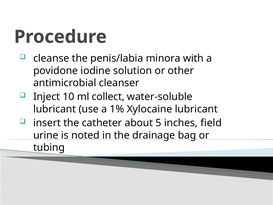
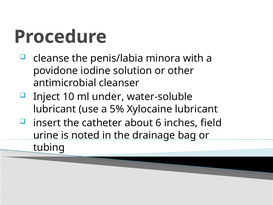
collect: collect -> under (108, 97)
1%: 1% -> 5% (117, 109)
5: 5 -> 6 (159, 123)
